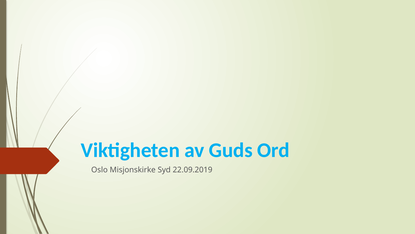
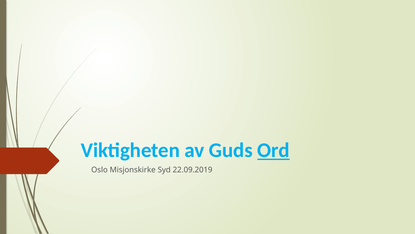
Ord underline: none -> present (273, 150)
